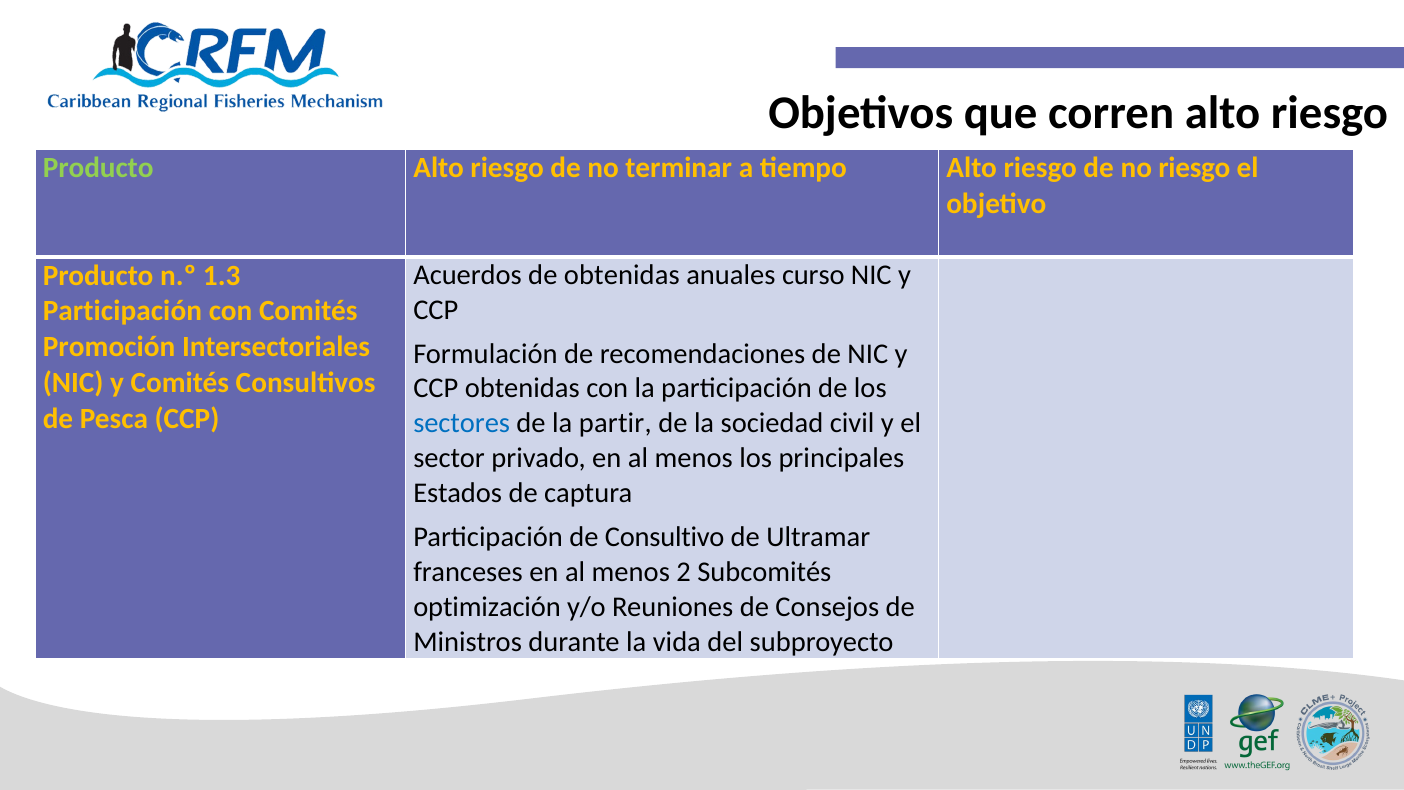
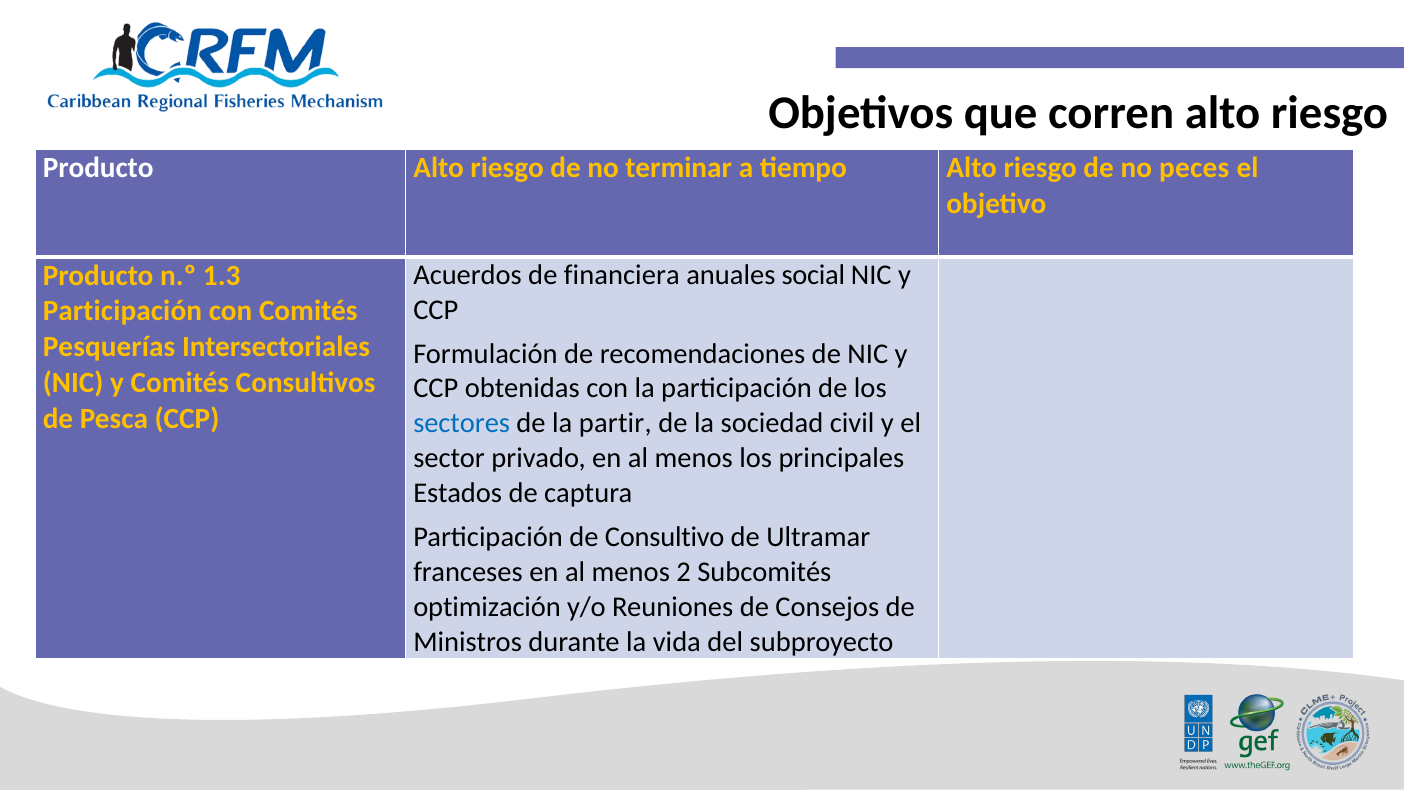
Producto colour: light green -> white (98, 168)
no riesgo: riesgo -> peces (1194, 168)
de obtenidas: obtenidas -> financiera (622, 275)
curso: curso -> social (813, 275)
Promoción: Promoción -> Pesquerías (109, 347)
